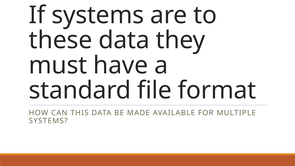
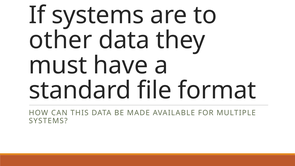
these: these -> other (61, 40)
